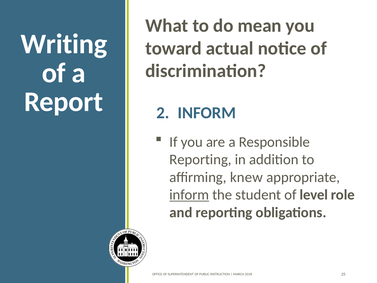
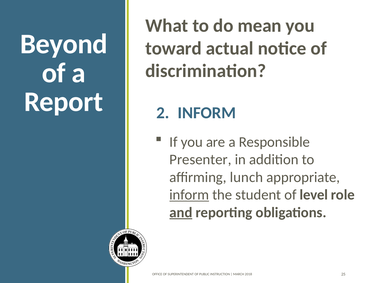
Writing: Writing -> Beyond (64, 44)
Reporting: Reporting -> Presenter (200, 159)
knew: knew -> lunch (246, 177)
and underline: none -> present (181, 212)
